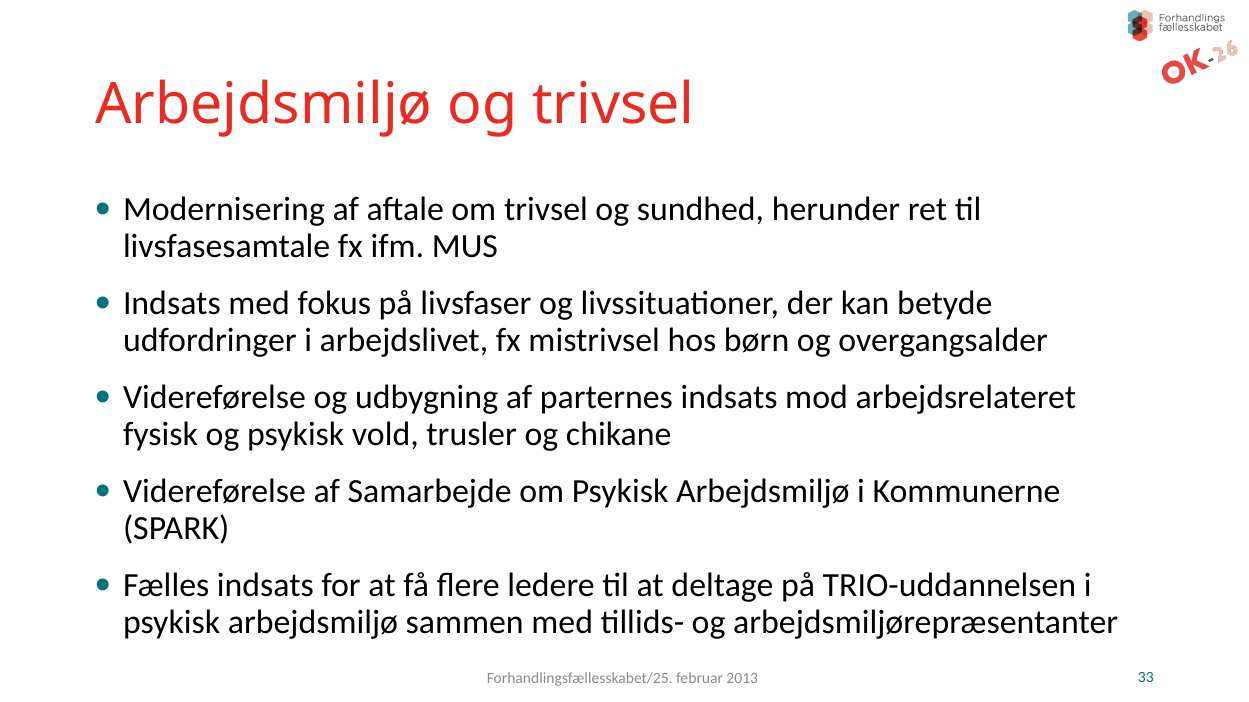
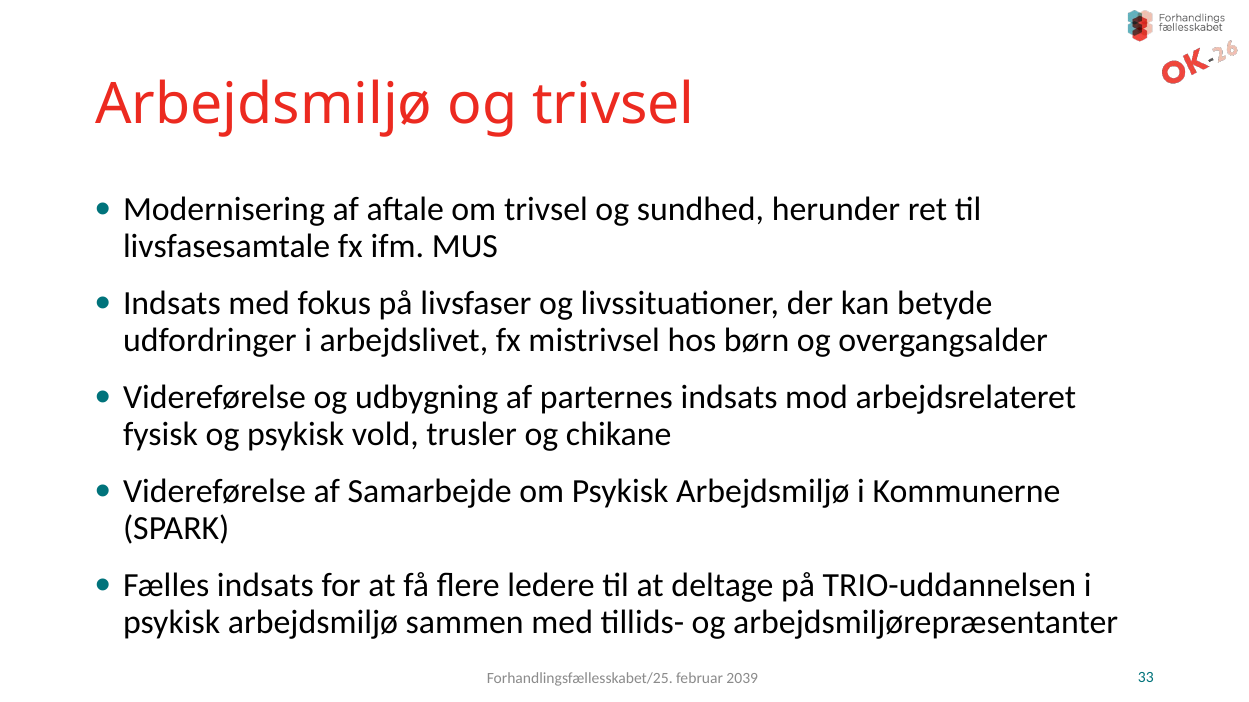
2013: 2013 -> 2039 (742, 678)
